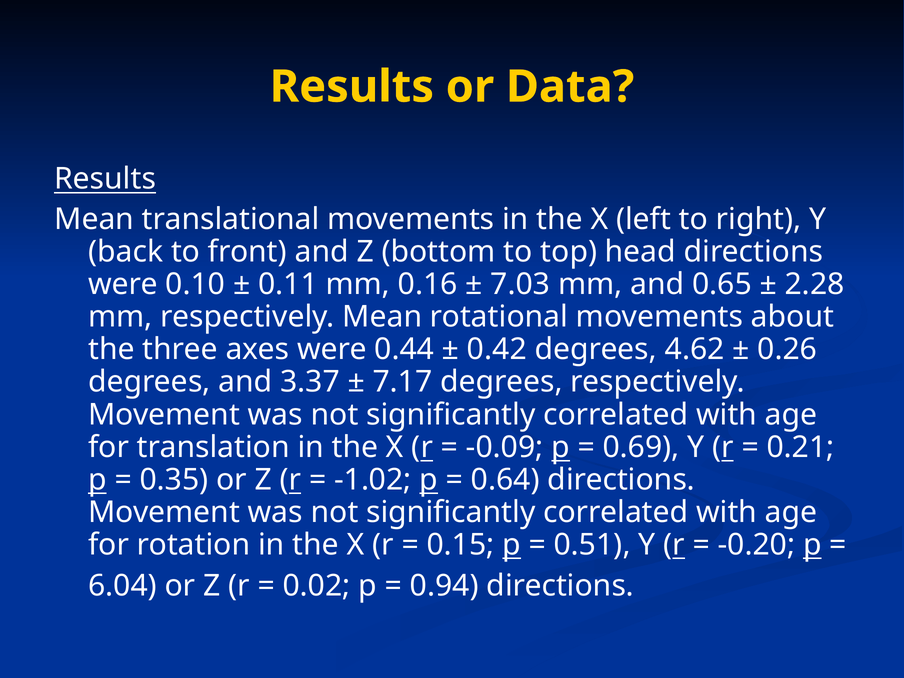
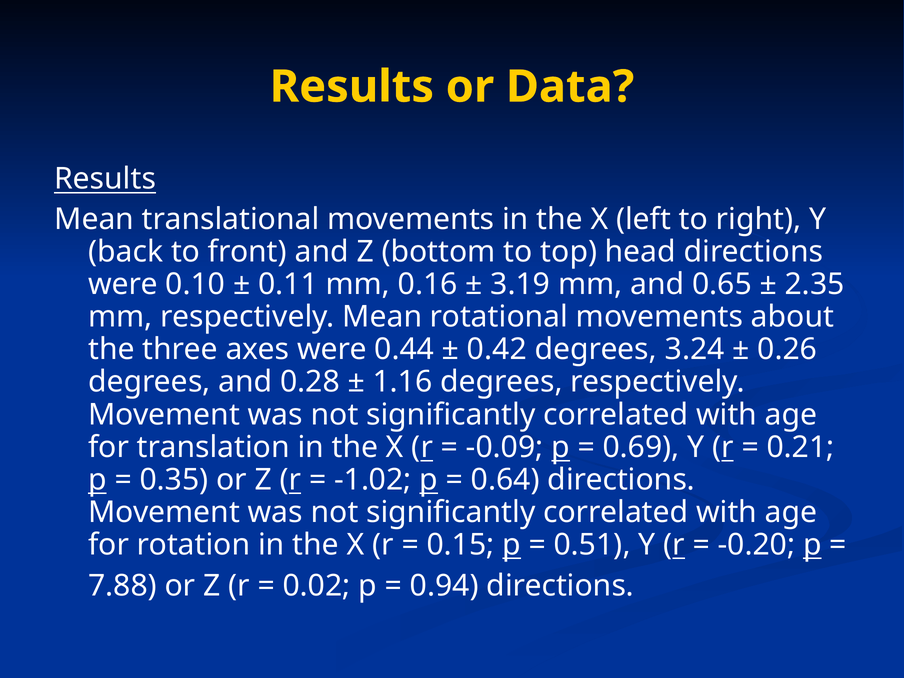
7.03: 7.03 -> 3.19 (520, 284)
2.28: 2.28 -> 2.35 (815, 284)
4.62: 4.62 -> 3.24 (695, 350)
3.37: 3.37 -> 0.28 (310, 382)
7.17: 7.17 -> 1.16 (403, 382)
6.04: 6.04 -> 7.88 (122, 586)
